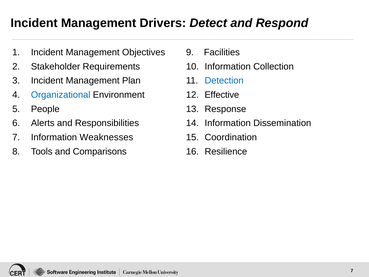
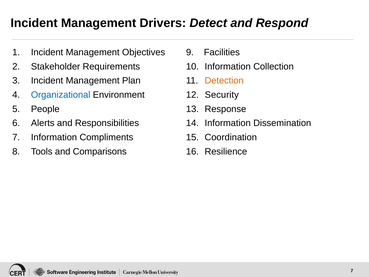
Detection colour: blue -> orange (224, 81)
Effective: Effective -> Security (222, 95)
Weaknesses: Weaknesses -> Compliments (106, 137)
